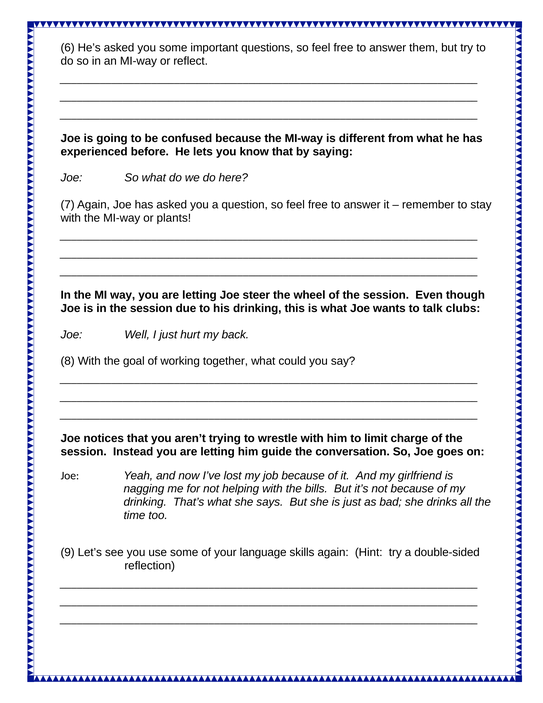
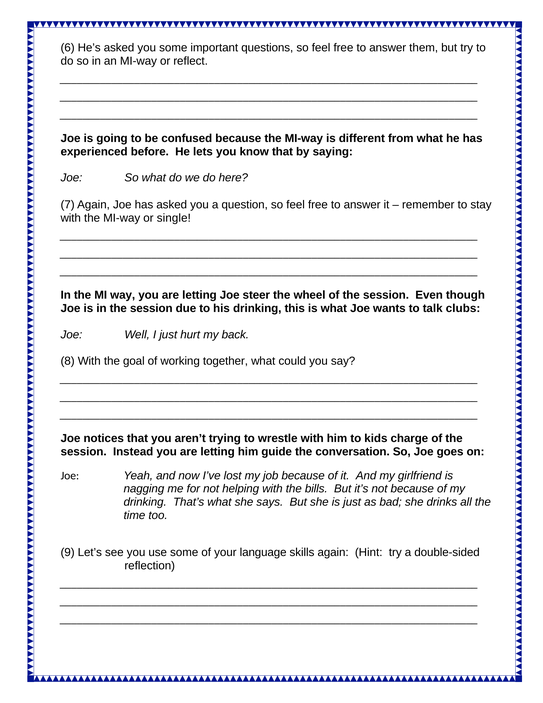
plants: plants -> single (174, 218)
limit: limit -> kids (376, 438)
